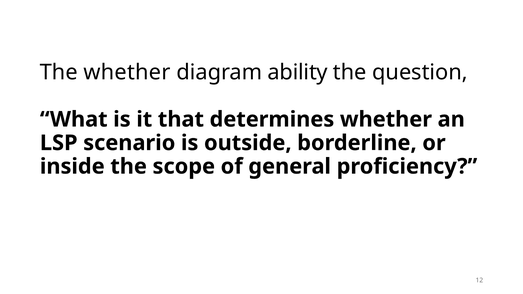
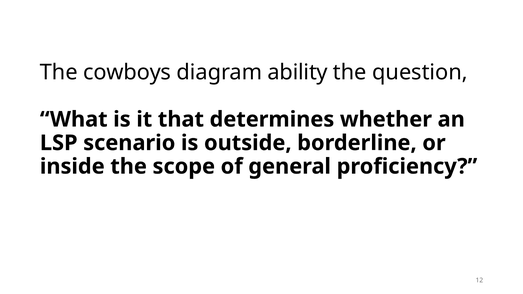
The whether: whether -> cowboys (127, 72)
